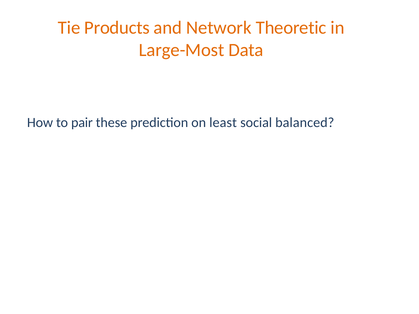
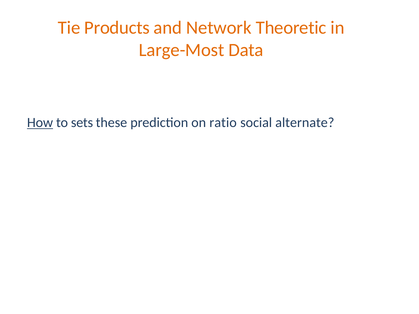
How underline: none -> present (40, 123)
pair: pair -> sets (82, 123)
least: least -> ratio (223, 123)
balanced: balanced -> alternate (305, 123)
